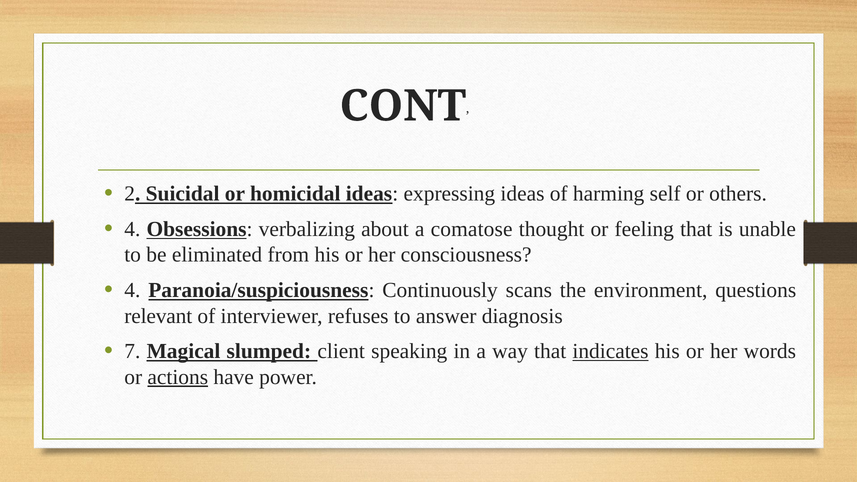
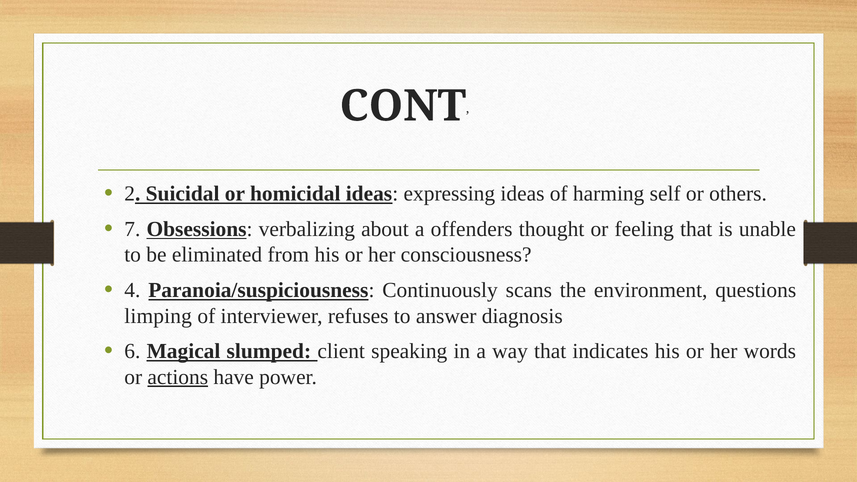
4: 4 -> 7 (132, 229)
comatose: comatose -> offenders (472, 229)
relevant: relevant -> limping (158, 316)
7: 7 -> 6 (132, 351)
indicates underline: present -> none (610, 351)
